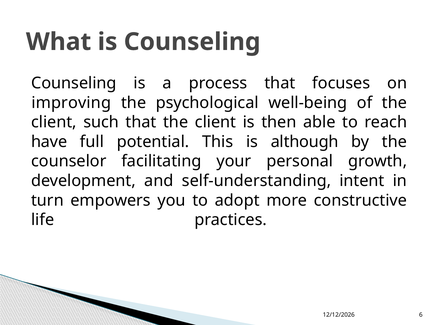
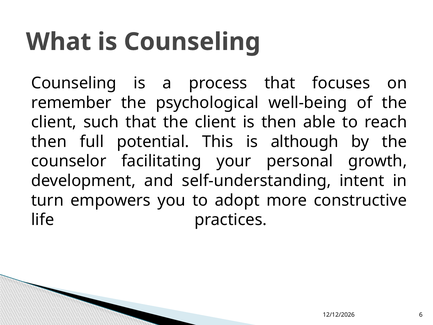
improving: improving -> remember (71, 103)
have: have -> then (49, 142)
